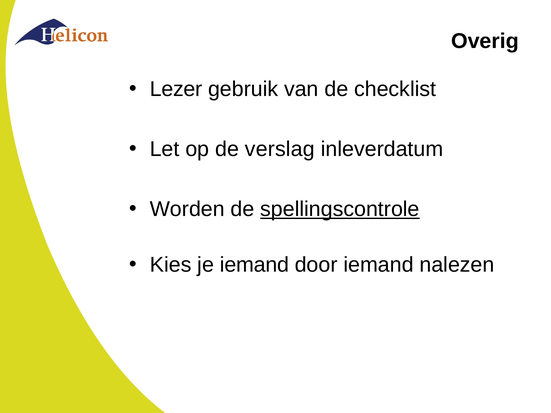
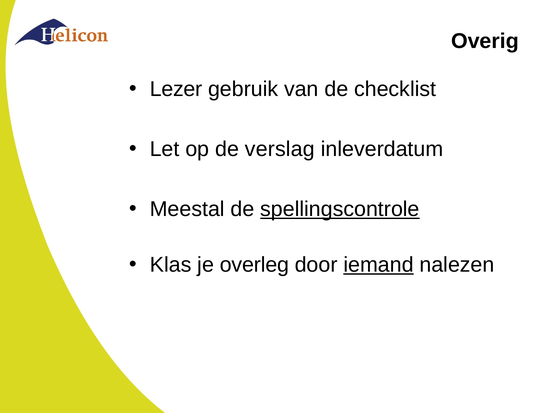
Worden: Worden -> Meestal (187, 209)
Kies: Kies -> Klas (171, 265)
je iemand: iemand -> overleg (254, 265)
iemand underline: none -> present (379, 265)
